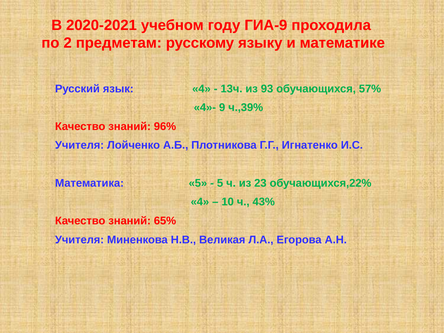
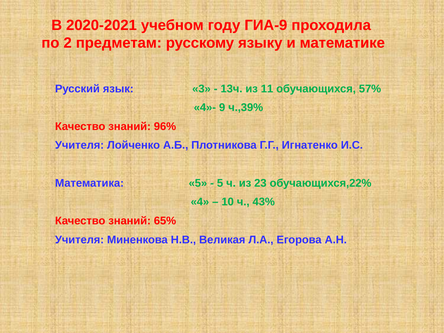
язык 4: 4 -> 3 (201, 89)
93: 93 -> 11 (267, 89)
